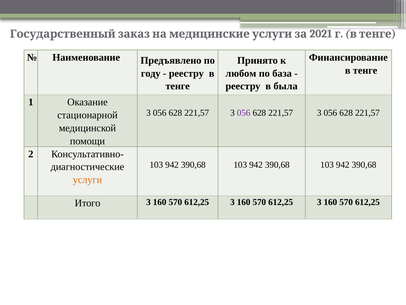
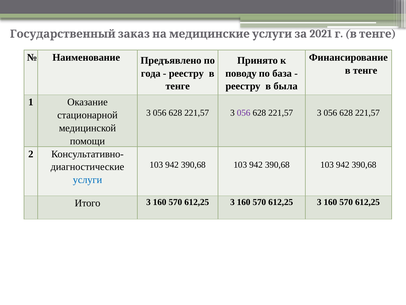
году: году -> года (151, 73)
любом: любом -> поводу (241, 73)
услуги colour: orange -> blue (87, 180)
